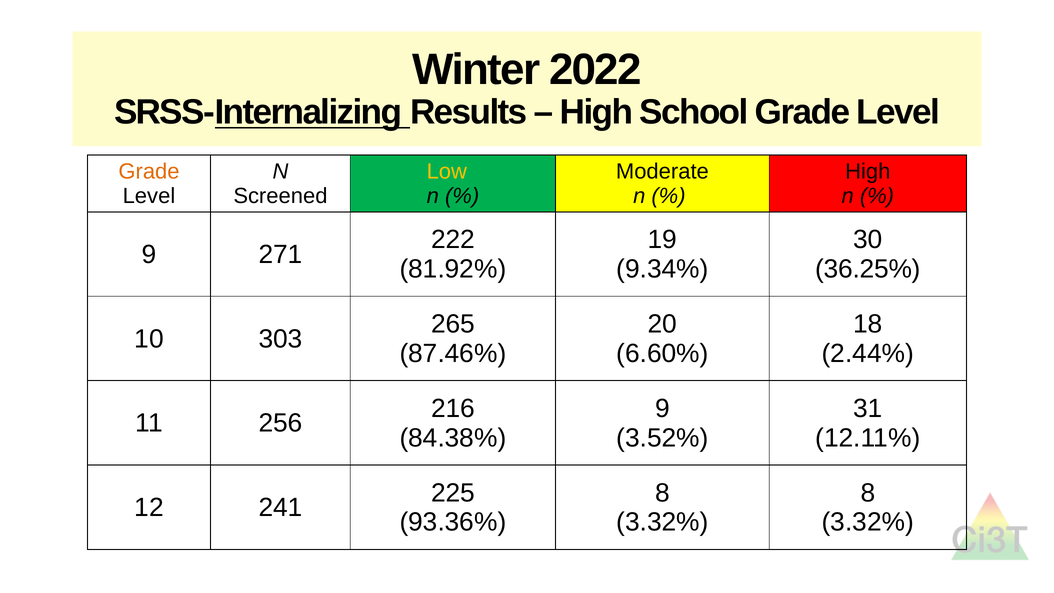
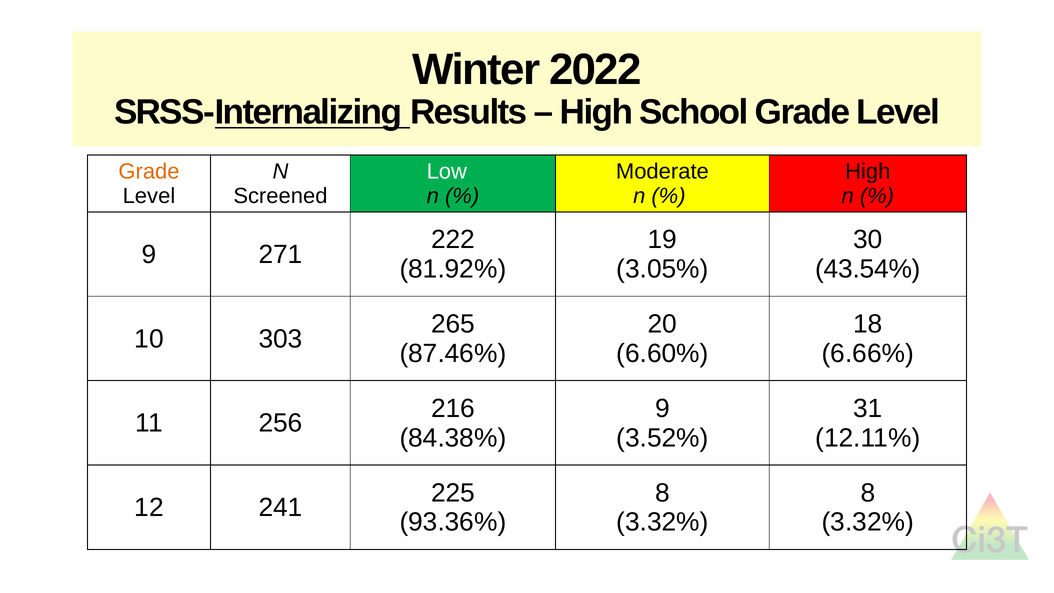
Low colour: yellow -> white (447, 171)
9.34%: 9.34% -> 3.05% (662, 269)
36.25%: 36.25% -> 43.54% (868, 269)
2.44%: 2.44% -> 6.66% (868, 353)
